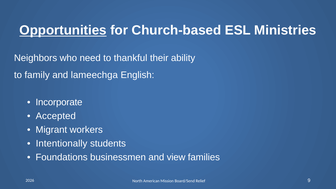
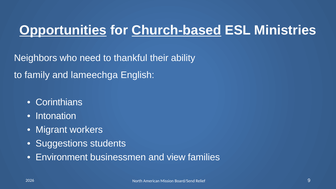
Church-based underline: none -> present (176, 30)
Incorporate: Incorporate -> Corinthians (59, 102)
Accepted: Accepted -> Intonation (56, 116)
Intentionally: Intentionally -> Suggestions (62, 143)
Foundations: Foundations -> Environment (62, 157)
